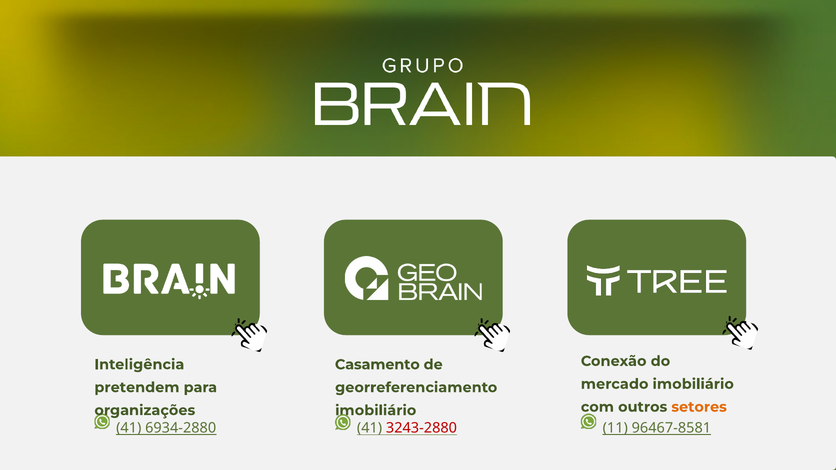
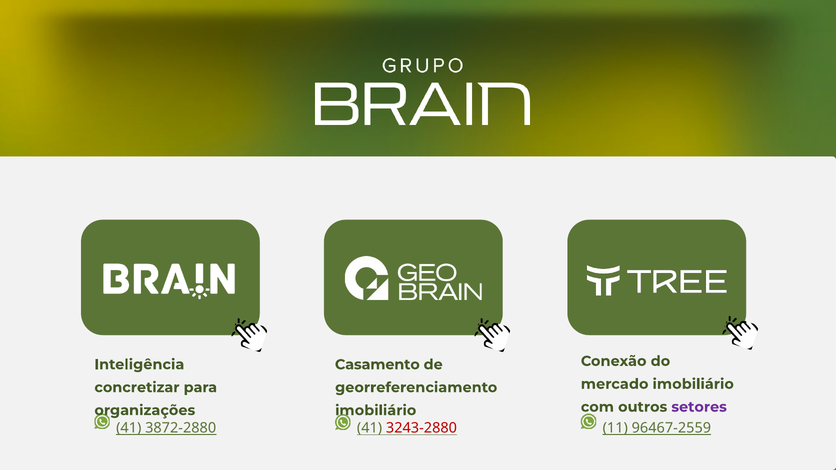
pretendem: pretendem -> concretizar (137, 388)
setores colour: orange -> purple (699, 407)
6934-2880: 6934-2880 -> 3872-2880 (181, 428)
96467-8581: 96467-8581 -> 96467-2559 (671, 428)
